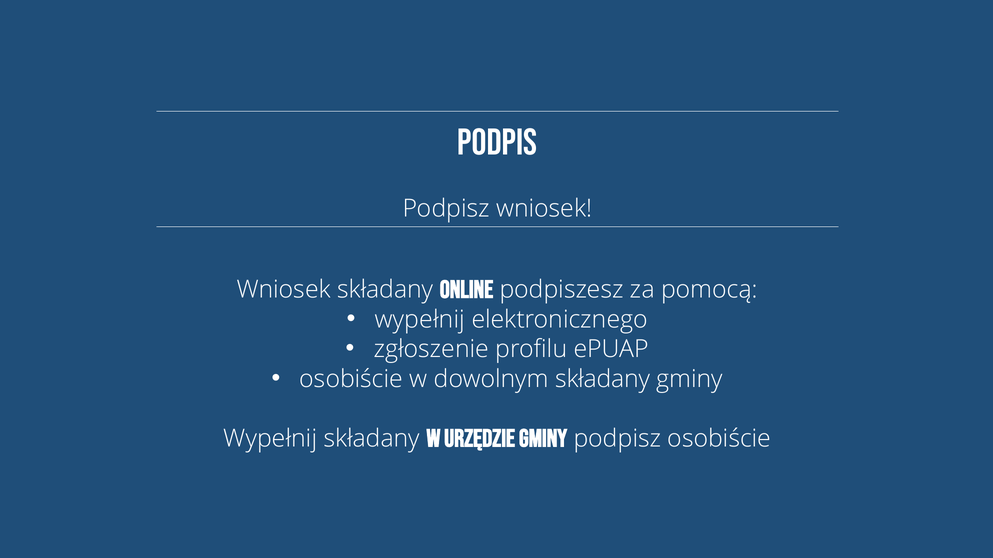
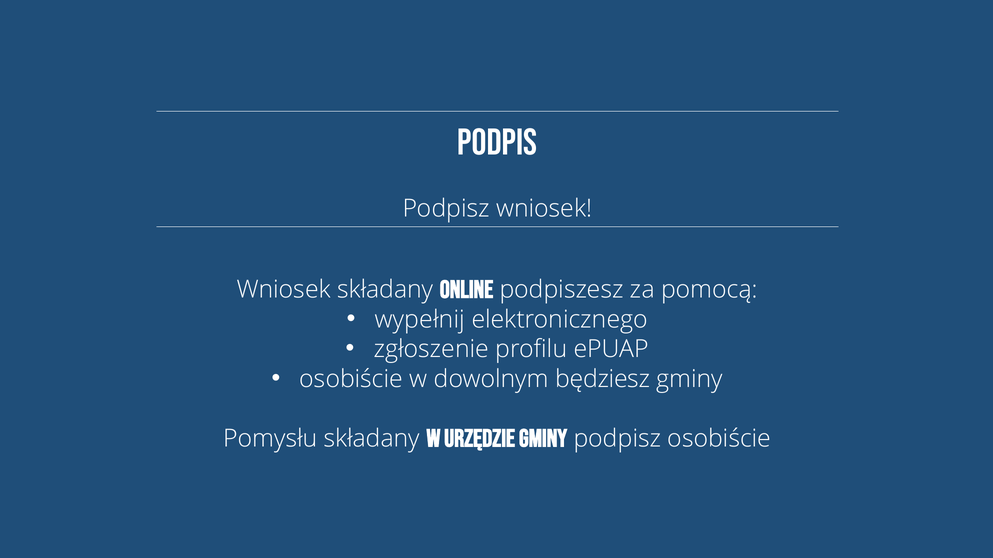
dowolnym składany: składany -> będziesz (603, 379)
Wypełnij: Wypełnij -> Pomysłu (270, 439)
